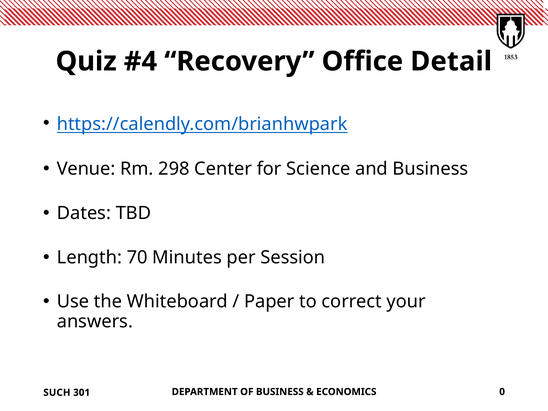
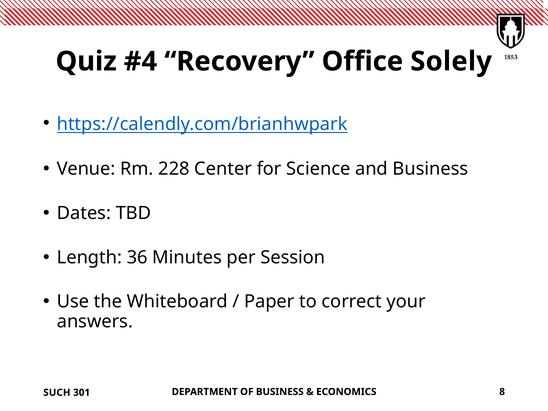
Detail: Detail -> Solely (451, 61)
298: 298 -> 228 (174, 169)
70: 70 -> 36 (137, 257)
0: 0 -> 8 (502, 392)
